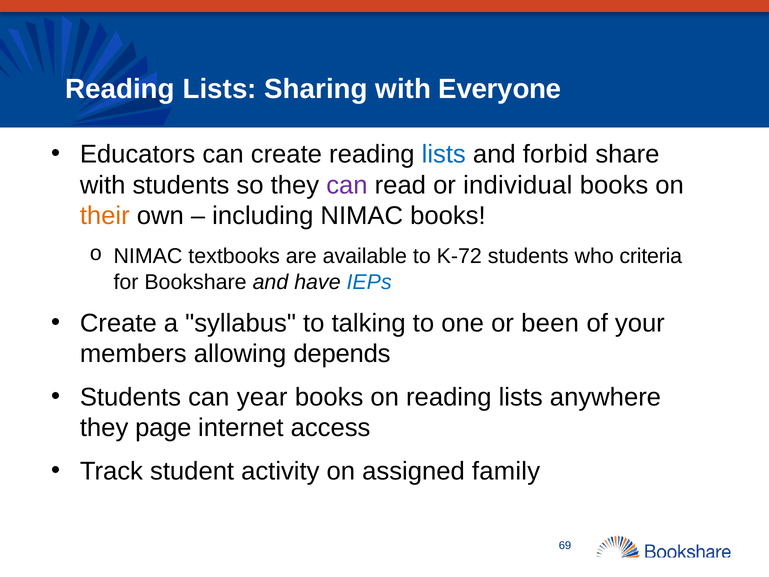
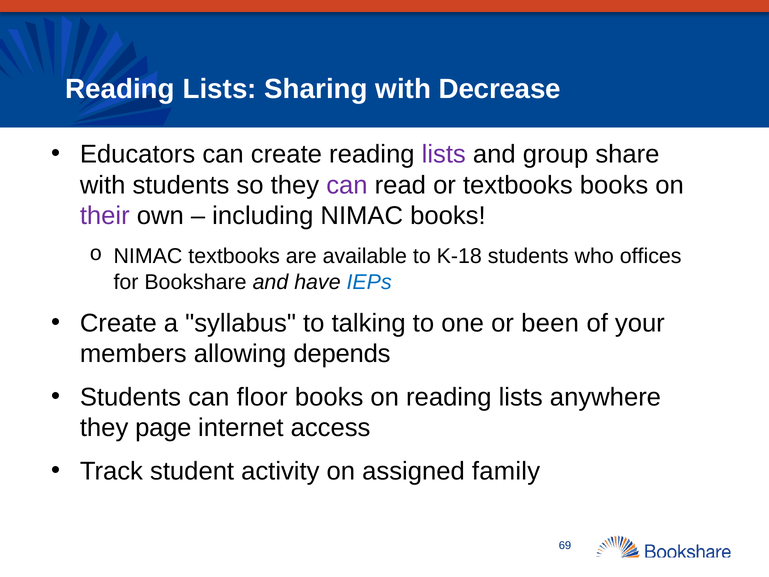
Everyone: Everyone -> Decrease (500, 89)
lists colour: blue -> purple (444, 154)
forbid: forbid -> group (556, 154)
or individual: individual -> textbooks (518, 185)
their colour: orange -> purple (105, 216)
K-72: K-72 -> K-18 (459, 256)
criteria: criteria -> offices (651, 256)
year: year -> floor (262, 397)
